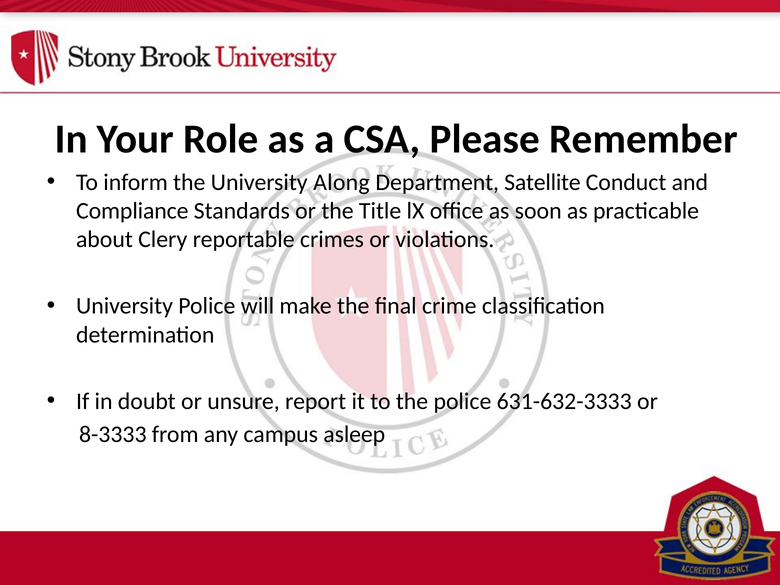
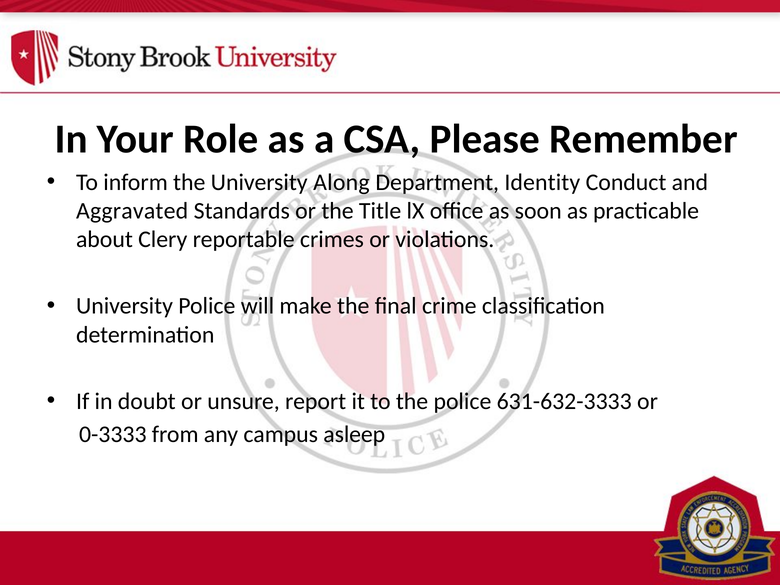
Satellite: Satellite -> Identity (542, 182)
Compliance: Compliance -> Aggravated (132, 211)
8-3333: 8-3333 -> 0-3333 (113, 435)
